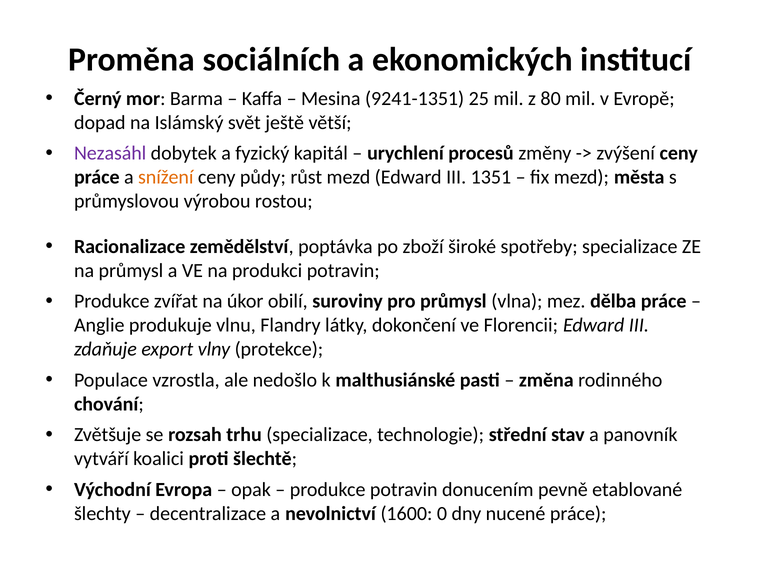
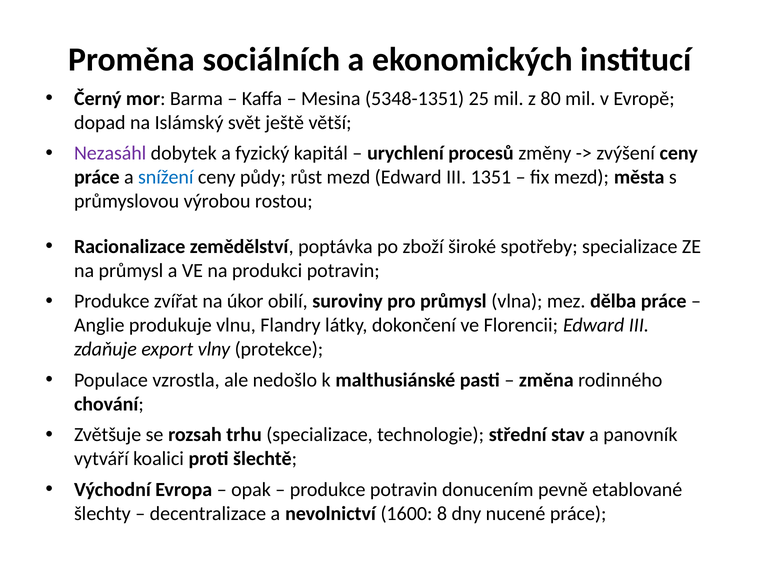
9241-1351: 9241-1351 -> 5348-1351 (415, 99)
snížení colour: orange -> blue (166, 177)
0: 0 -> 8 (442, 514)
